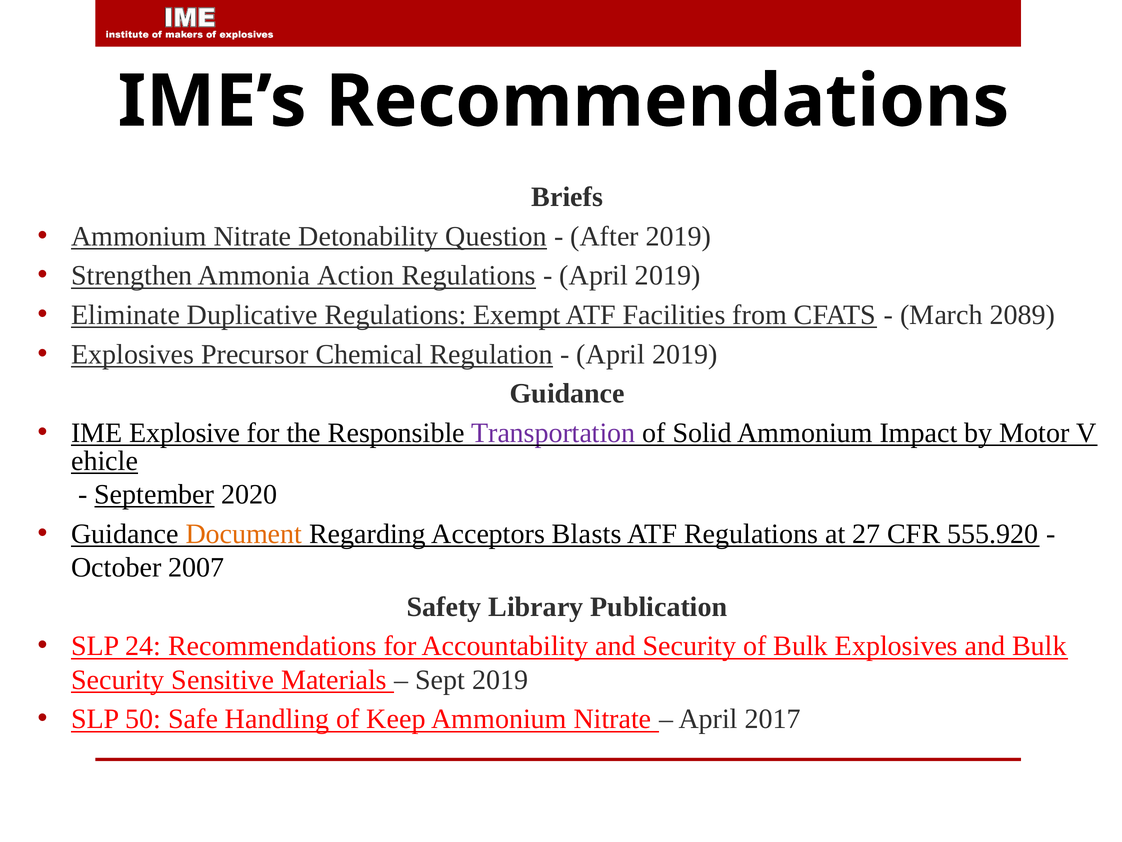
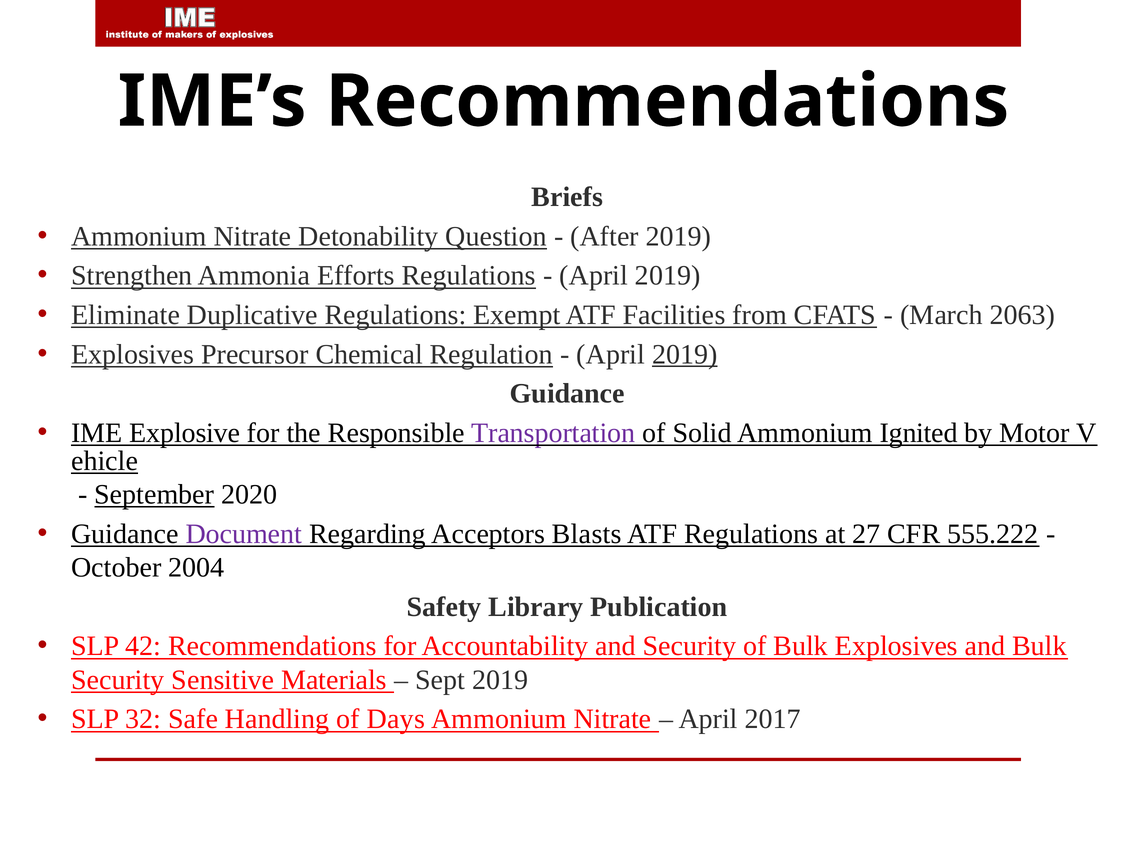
Action: Action -> Efforts (356, 276)
2089: 2089 -> 2063 (1022, 315)
2019 underline: none -> present (685, 354)
Impact: Impact -> Ignited (919, 433)
Document colour: orange -> purple (244, 534)
555.920: 555.920 -> 555.222 (993, 534)
2007: 2007 -> 2004 (196, 567)
24: 24 -> 42 (143, 646)
50: 50 -> 32 (143, 719)
Keep: Keep -> Days (396, 719)
